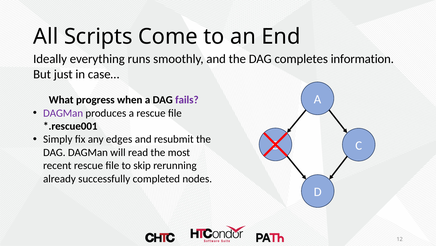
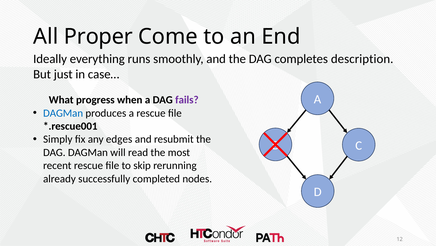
Scripts: Scripts -> Proper (98, 37)
information: information -> description (362, 59)
DAGMan colour: purple -> blue (63, 113)
